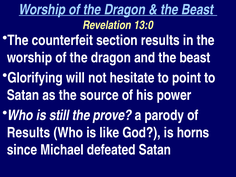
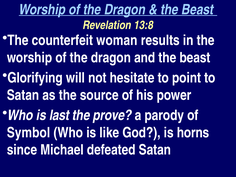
13:0: 13:0 -> 13:8 (144, 25)
section: section -> woman (117, 40)
still: still -> last (59, 115)
Results: Results -> Symbol (29, 133)
